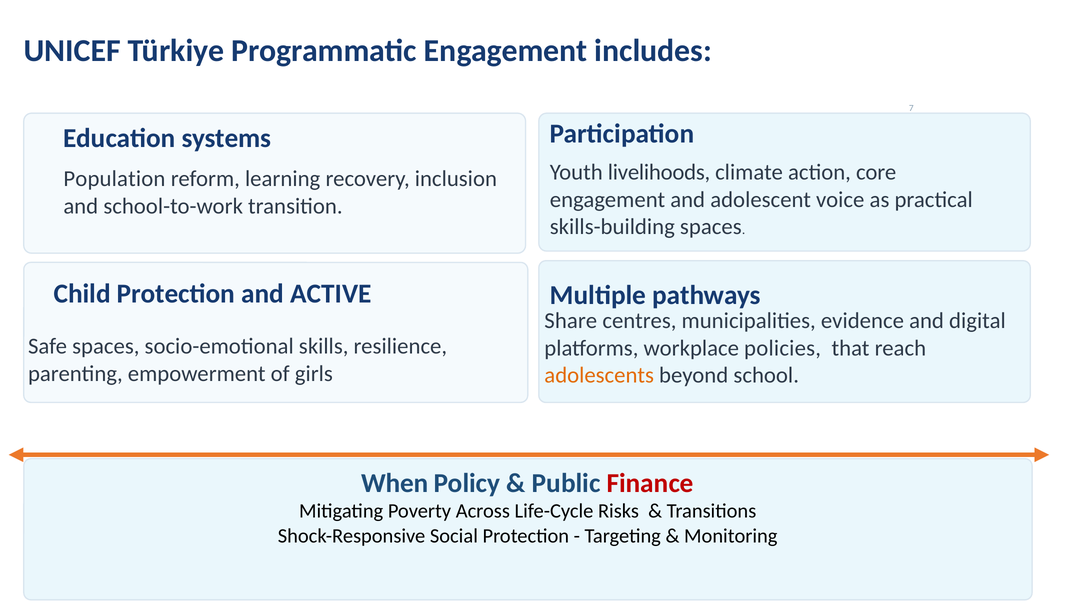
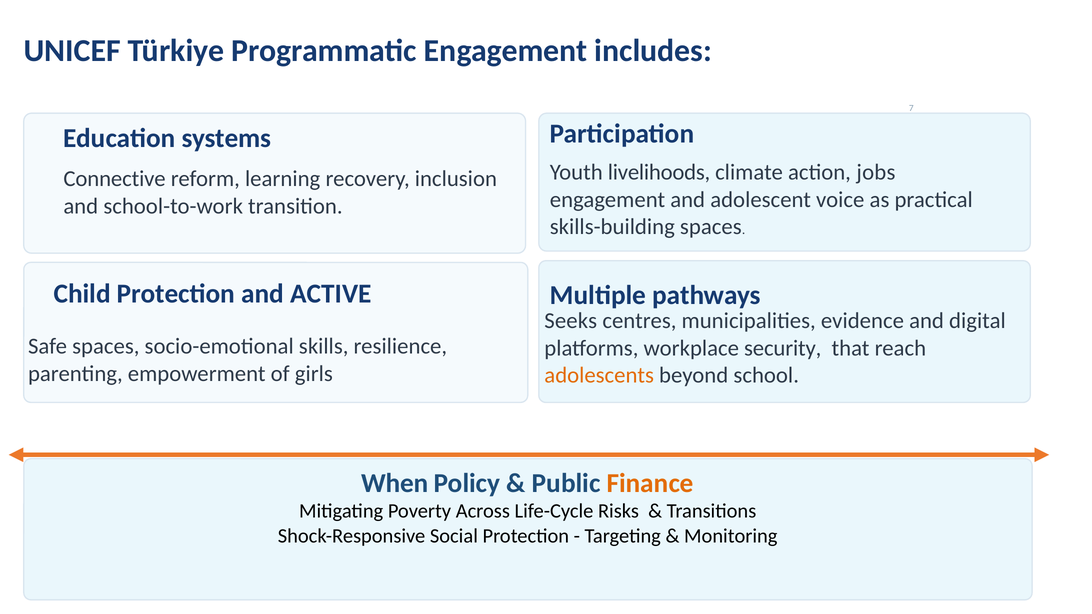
core: core -> jobs (876, 172)
Population: Population -> Connective (115, 179)
Share: Share -> Seeks (571, 321)
policies: policies -> security (783, 348)
Finance colour: red -> orange (650, 483)
